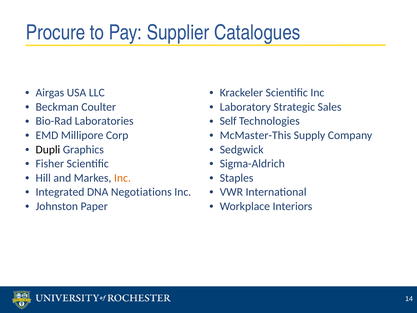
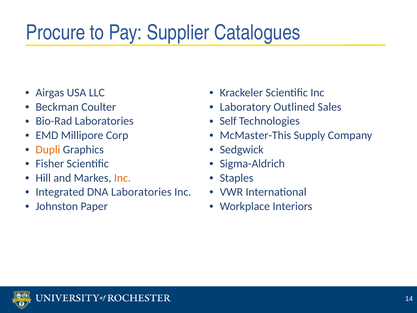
Strategic: Strategic -> Outlined (294, 107)
Dupli colour: black -> orange (48, 149)
DNA Negotiations: Negotiations -> Laboratories (141, 192)
